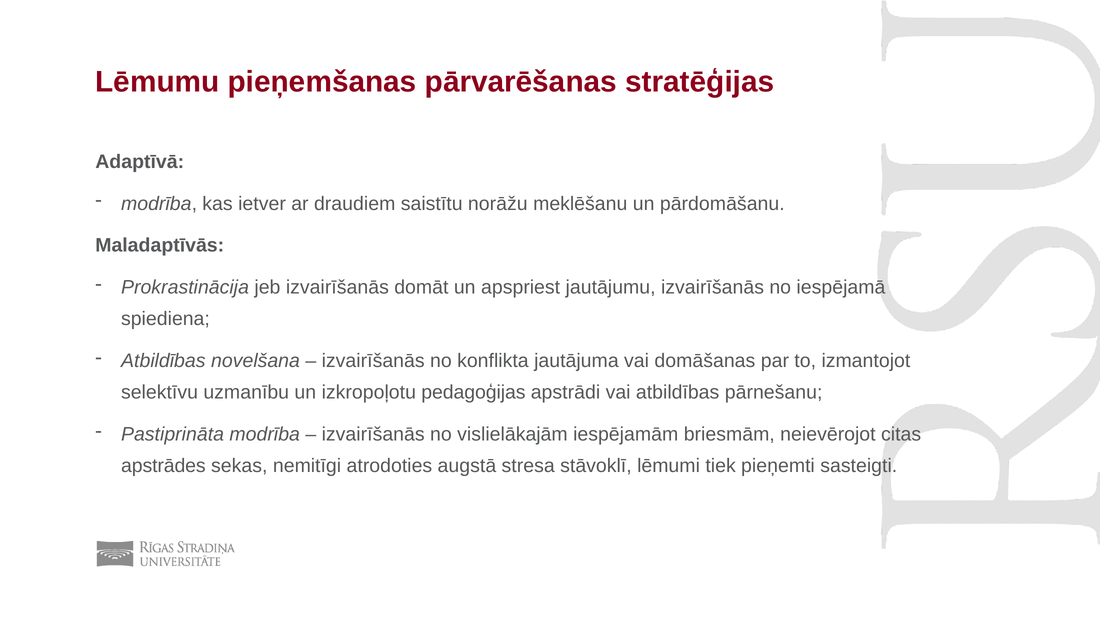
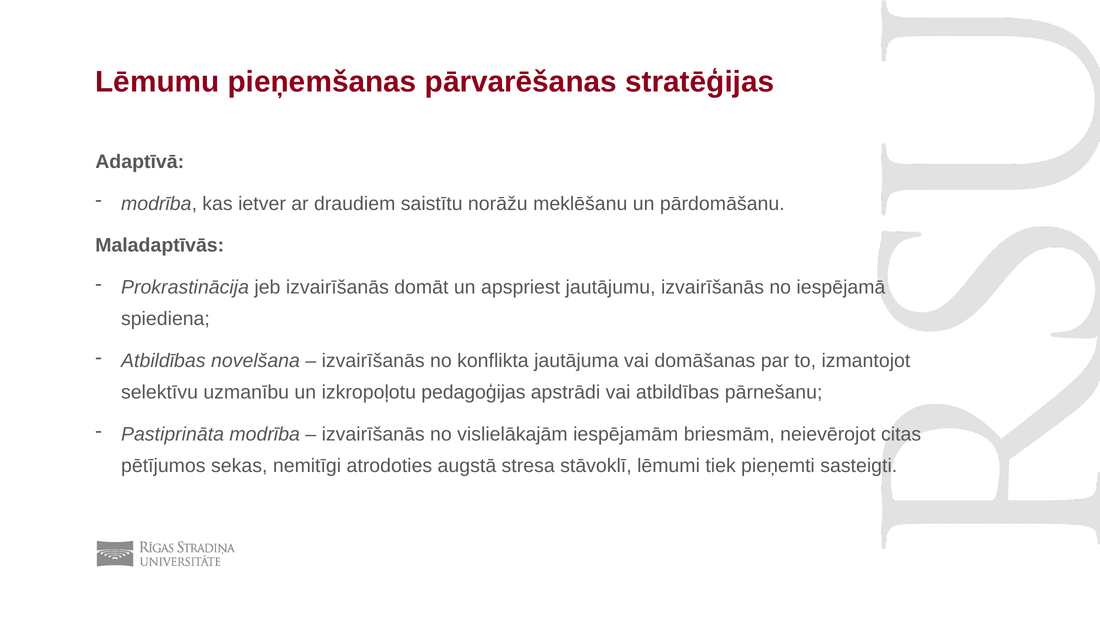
apstrādes: apstrādes -> pētījumos (163, 466)
